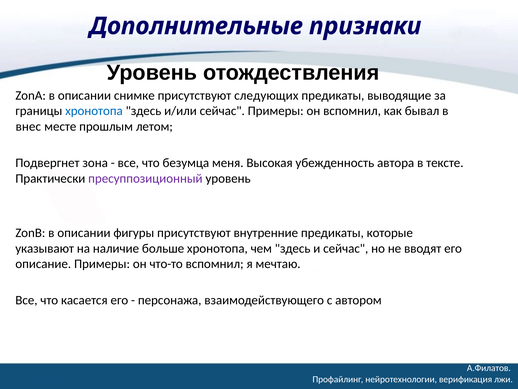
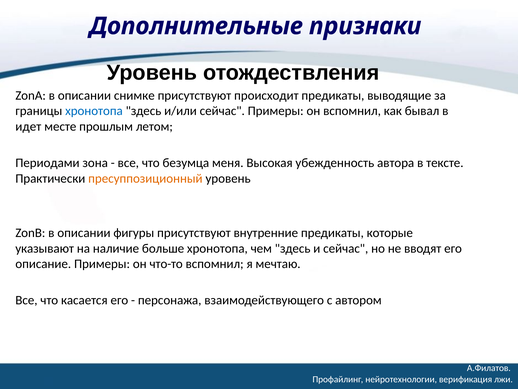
следующих: следующих -> происходит (266, 95)
внес: внес -> идет (28, 126)
Подвергнет: Подвергнет -> Периодами (47, 163)
пресуппозиционный colour: purple -> orange (145, 178)
